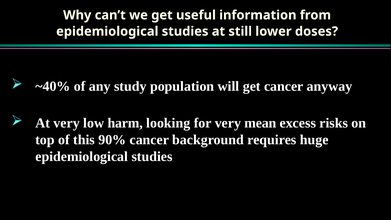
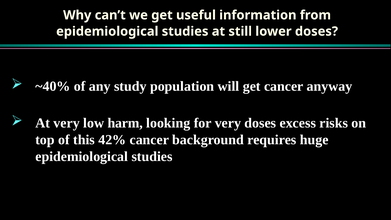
very mean: mean -> doses (260, 123)
90%: 90% -> 42% (112, 140)
